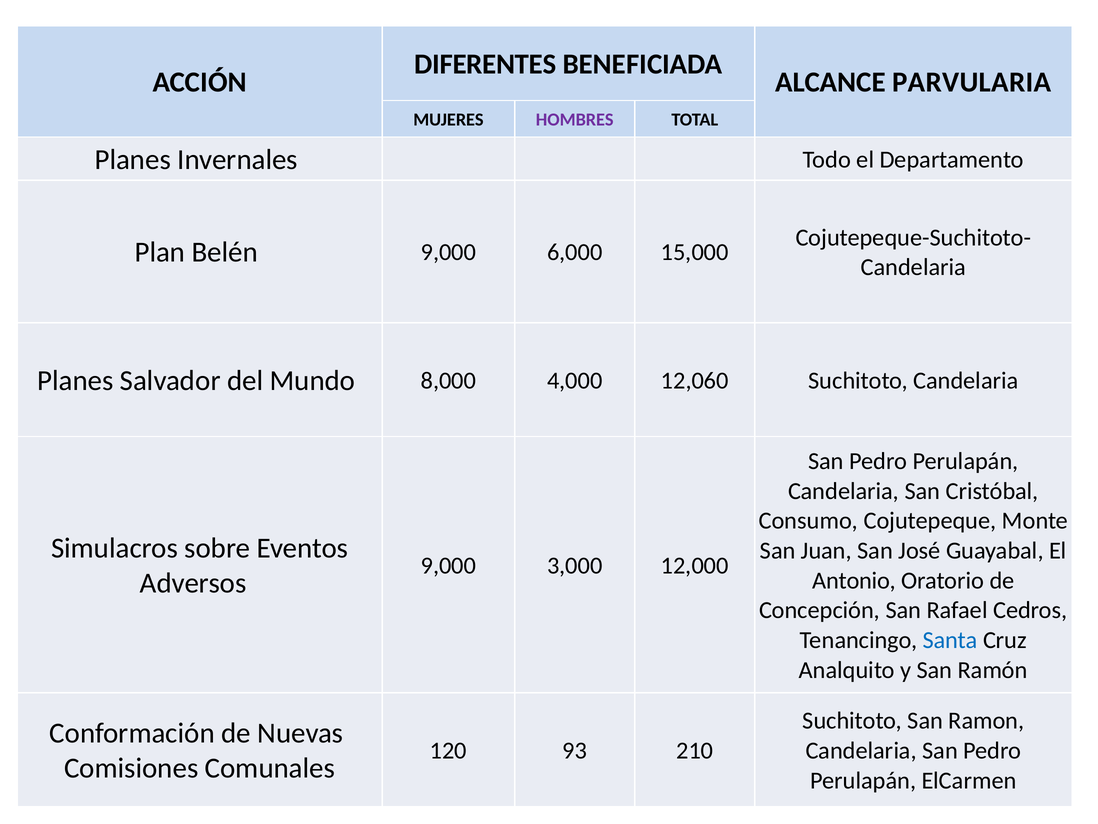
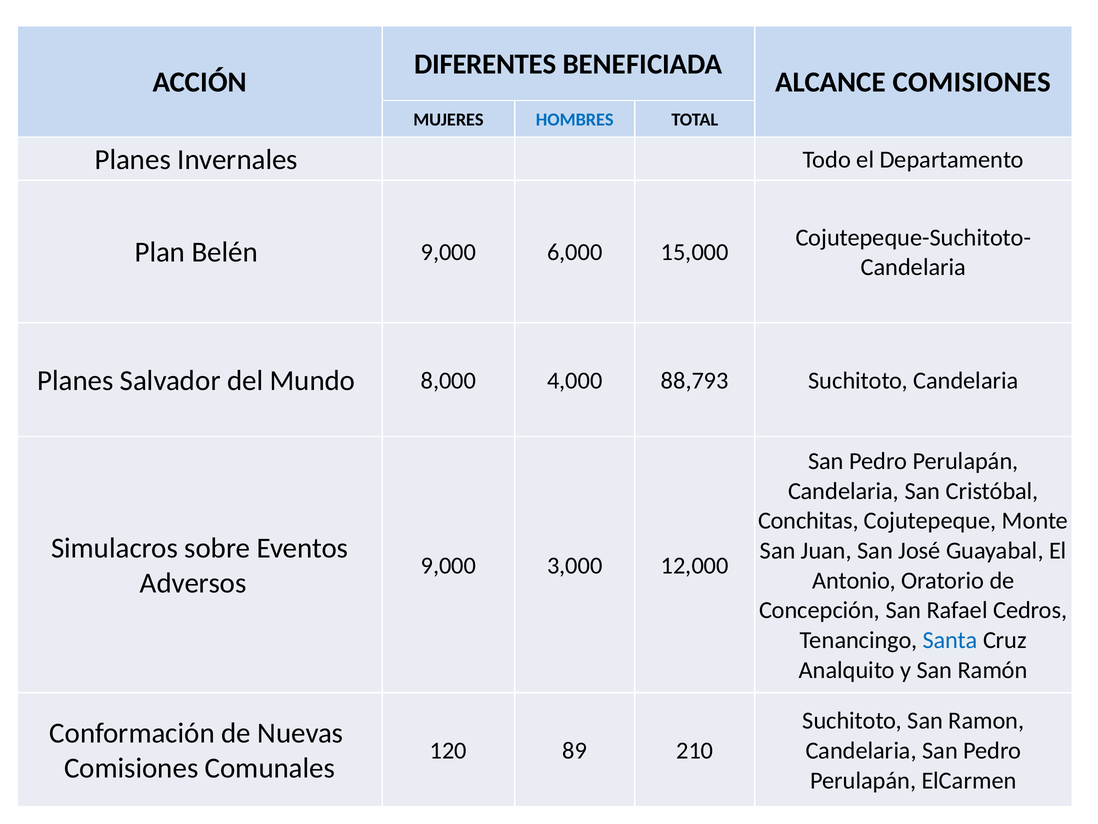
ALCANCE PARVULARIA: PARVULARIA -> COMISIONES (972, 82)
HOMBRES colour: purple -> blue (575, 120)
12,060: 12,060 -> 88,793 (695, 380)
Consumo: Consumo -> Conchitas (808, 521)
93: 93 -> 89 (575, 750)
